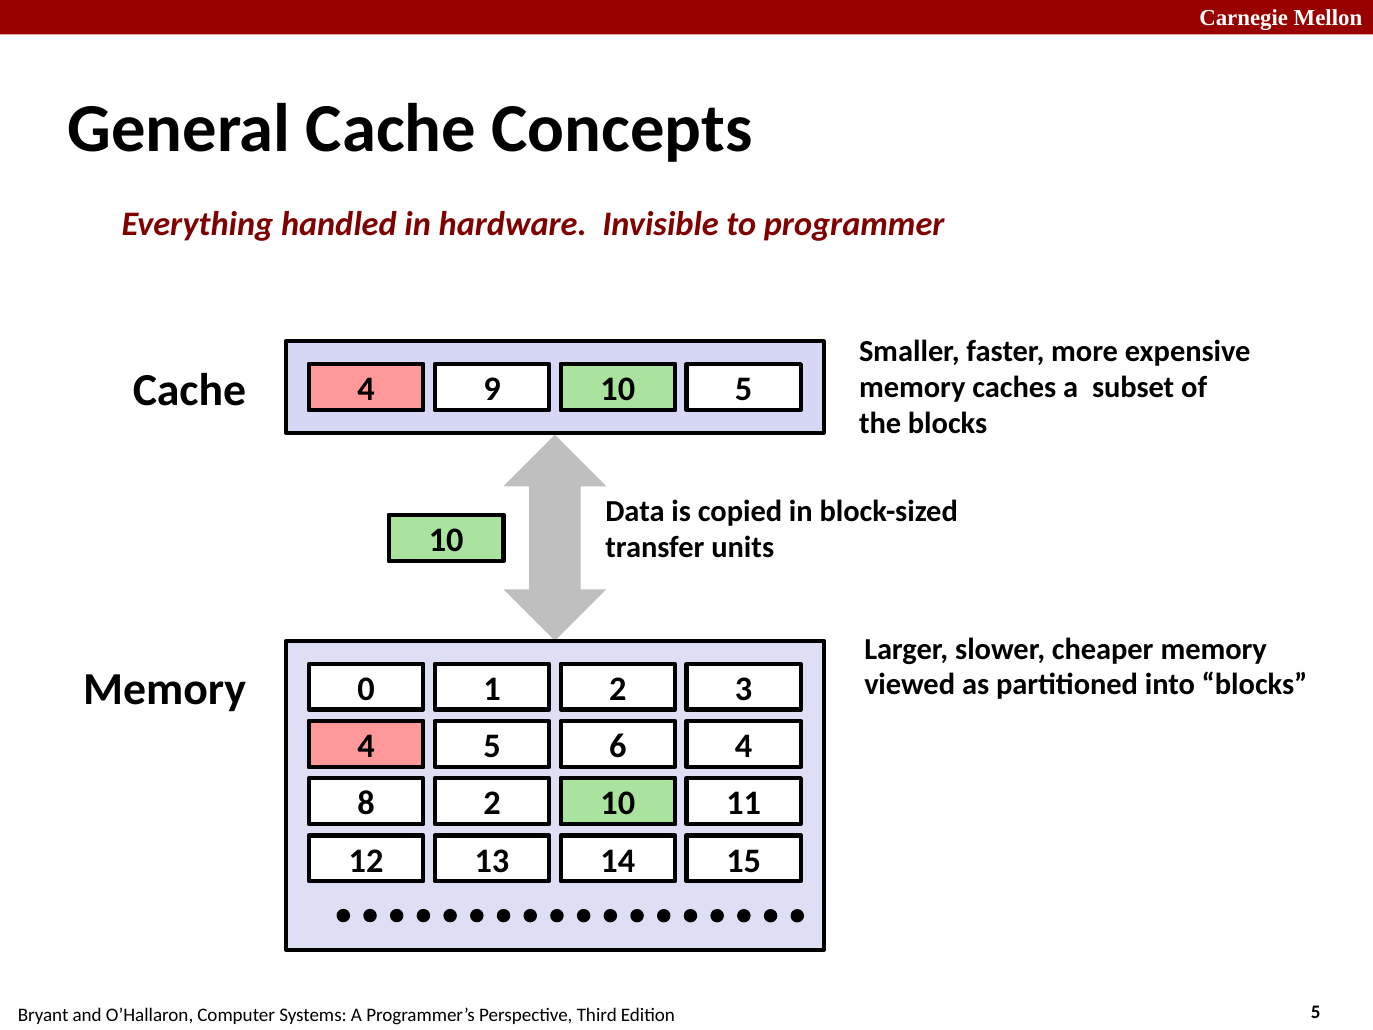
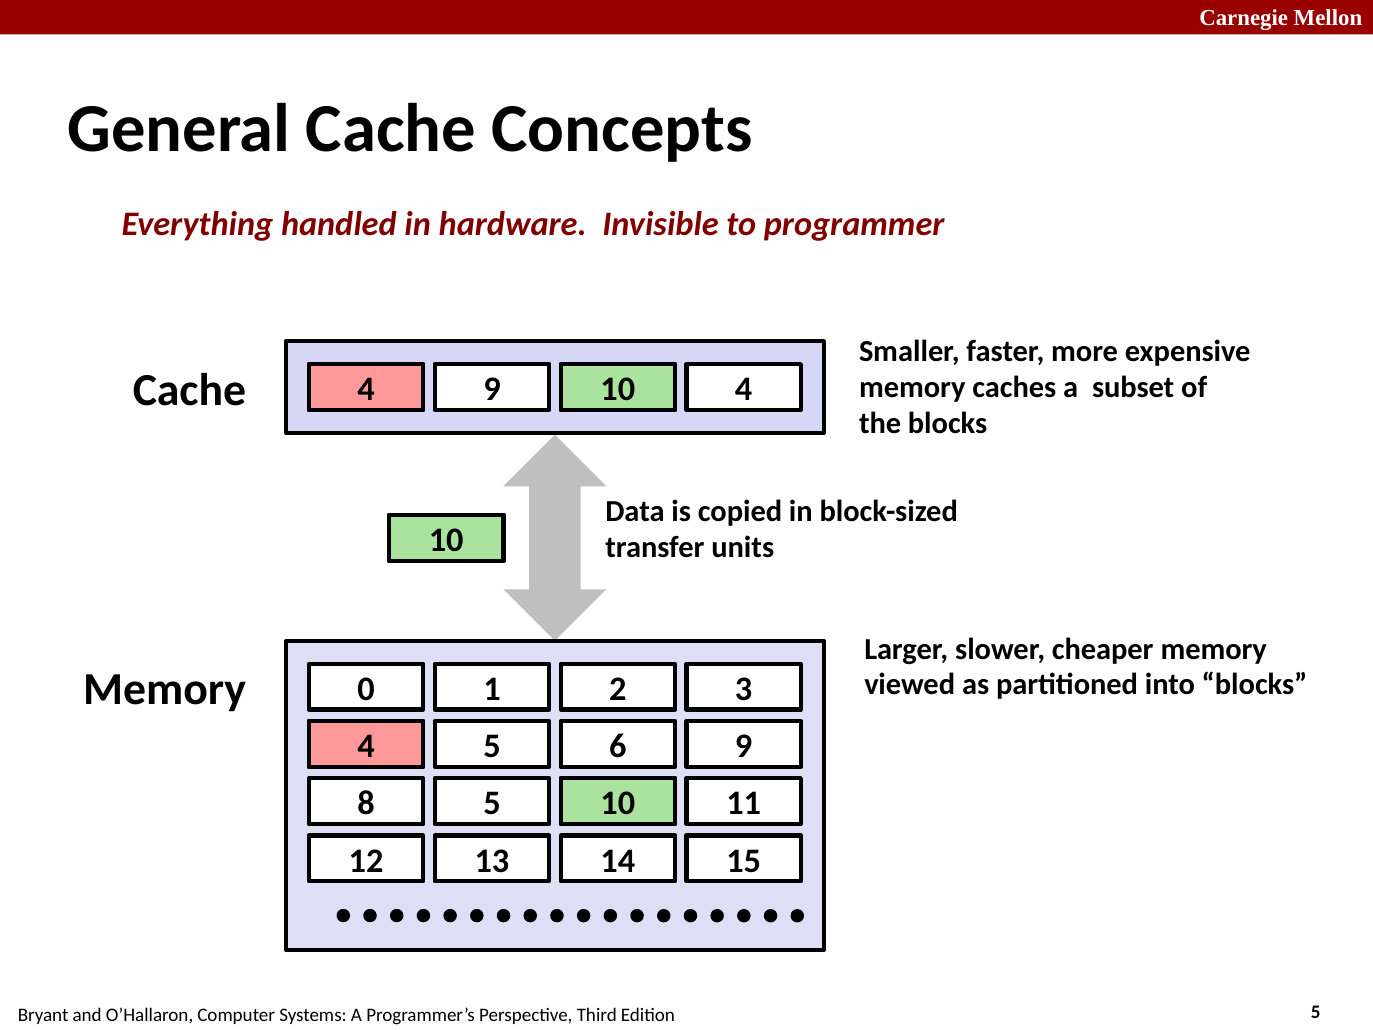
5: 5 -> 4 (744, 389)
6 4: 4 -> 9 (744, 746)
8 2: 2 -> 5 (492, 803)
